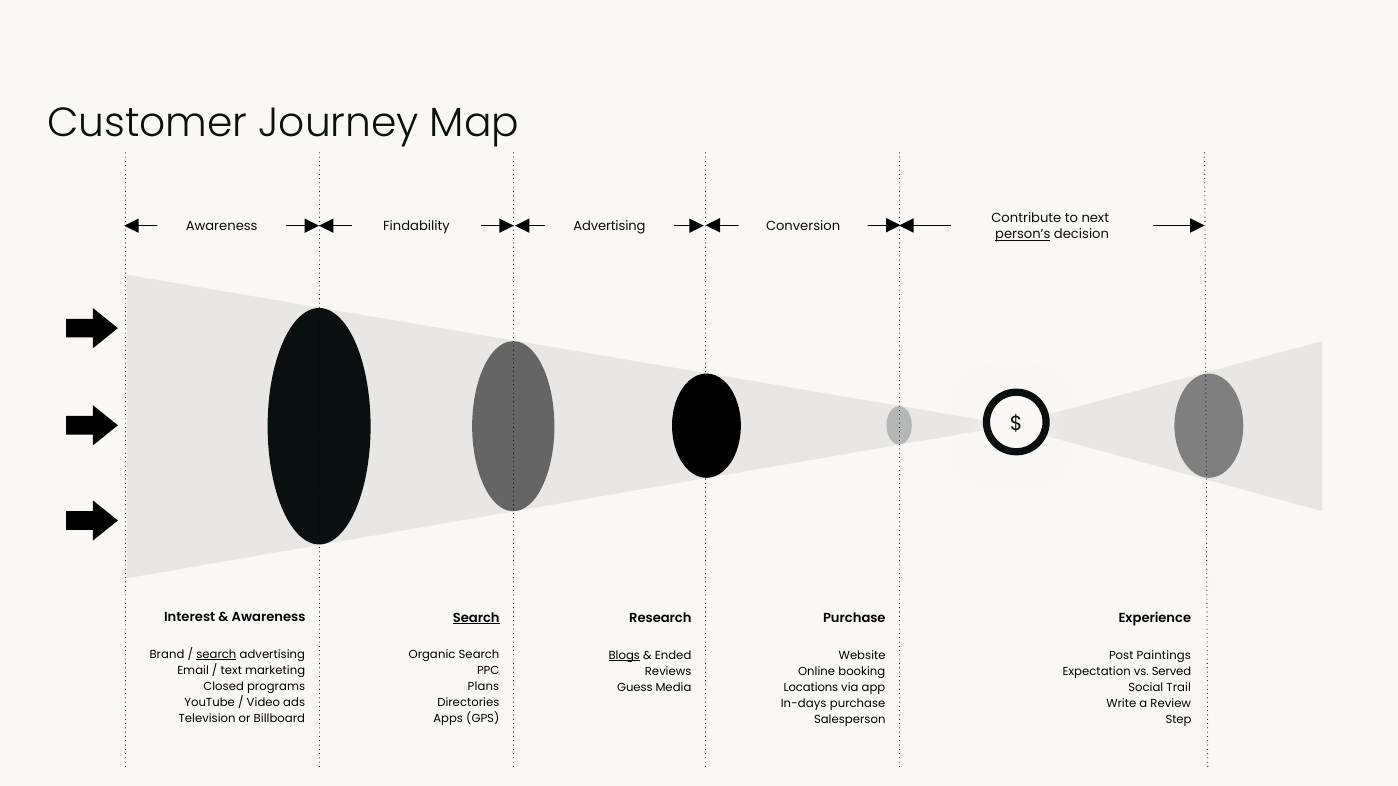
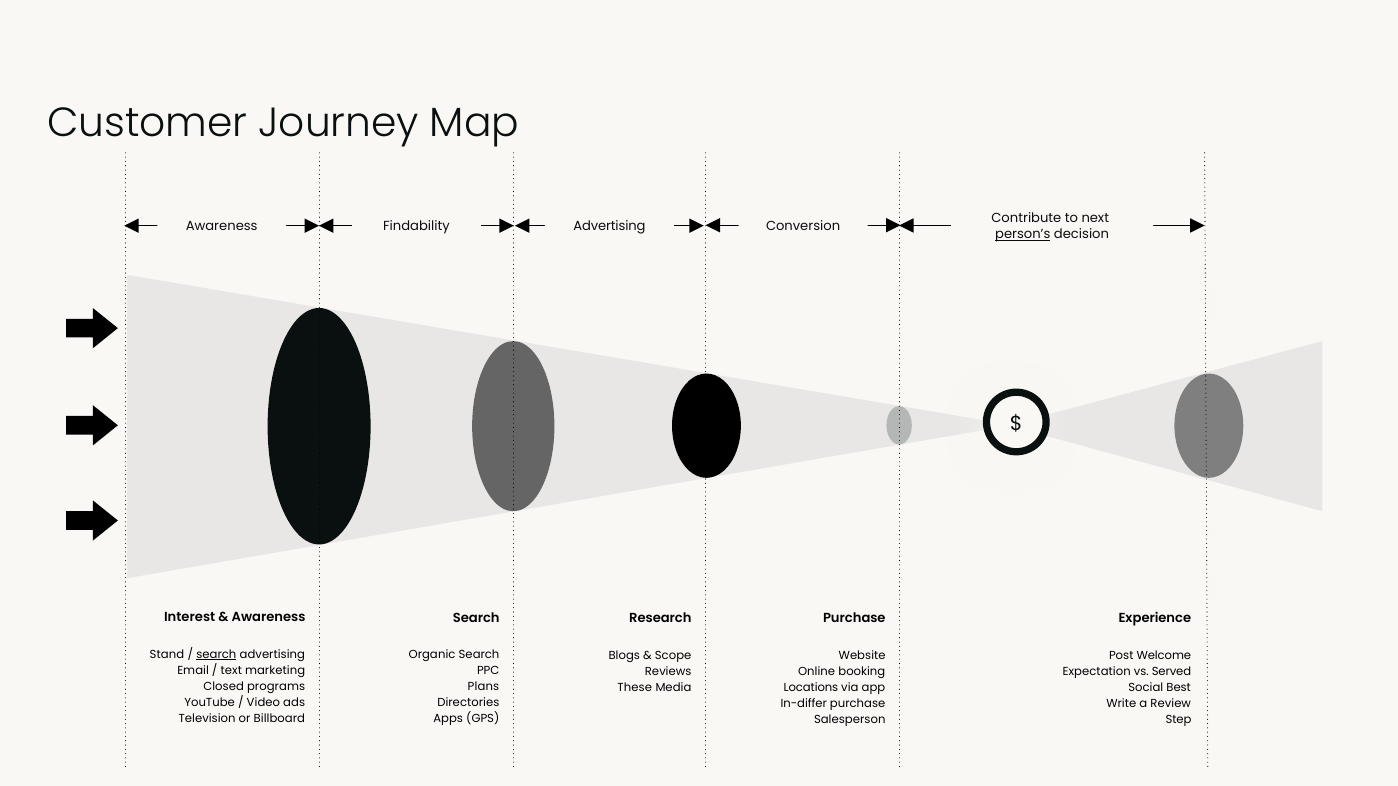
Search underline: present -> none (476, 618)
Brand: Brand -> Stand (167, 655)
Blogs underline: present -> none (624, 656)
Ended: Ended -> Scope (673, 656)
Paintings: Paintings -> Welcome (1164, 656)
Guess: Guess -> These (635, 688)
Trail: Trail -> Best (1179, 688)
In-days: In-days -> In-differ (804, 704)
